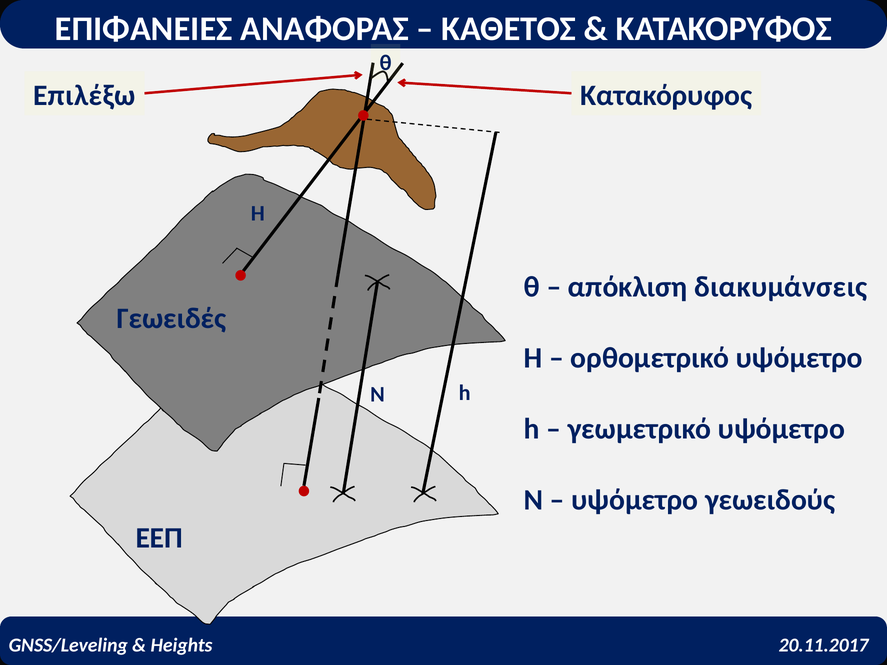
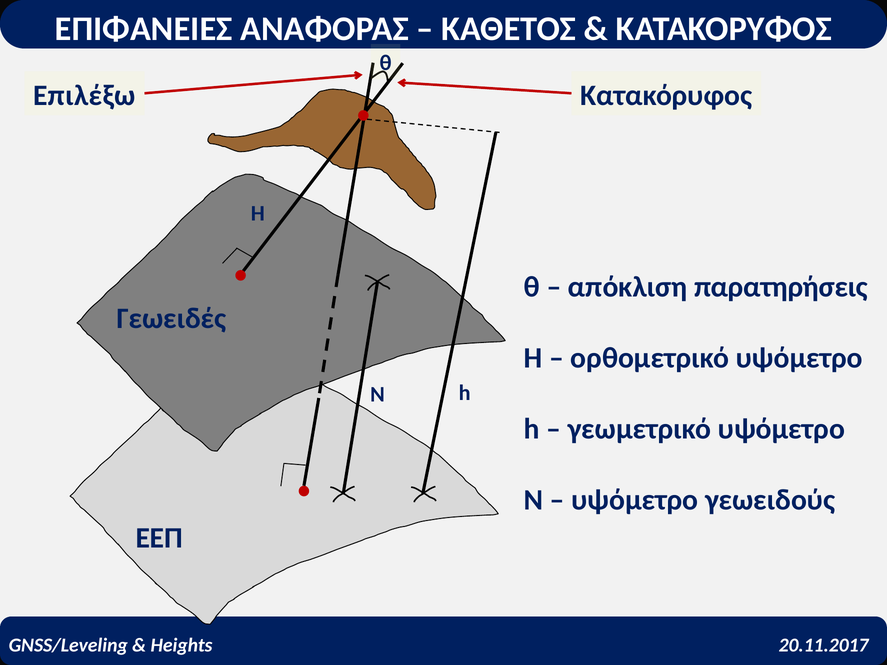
διακυμάνσεις: διακυμάνσεις -> παρατηρήσεις (781, 287)
